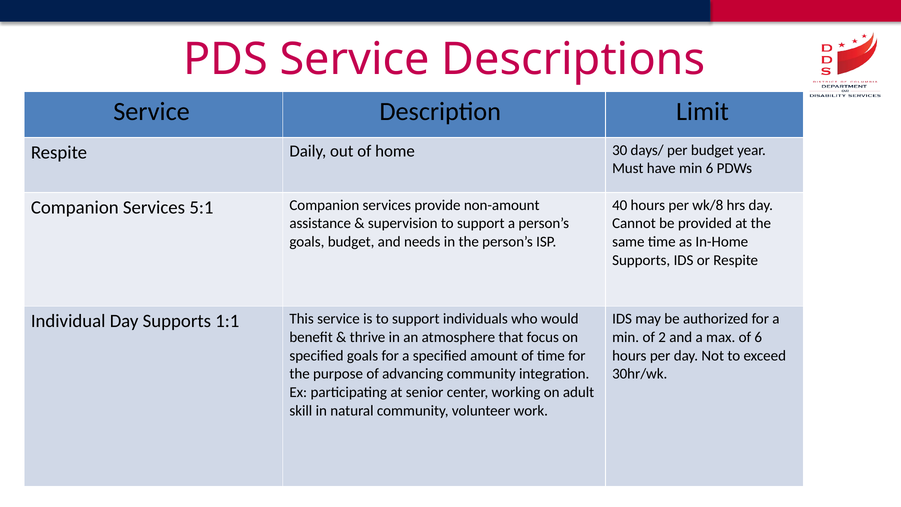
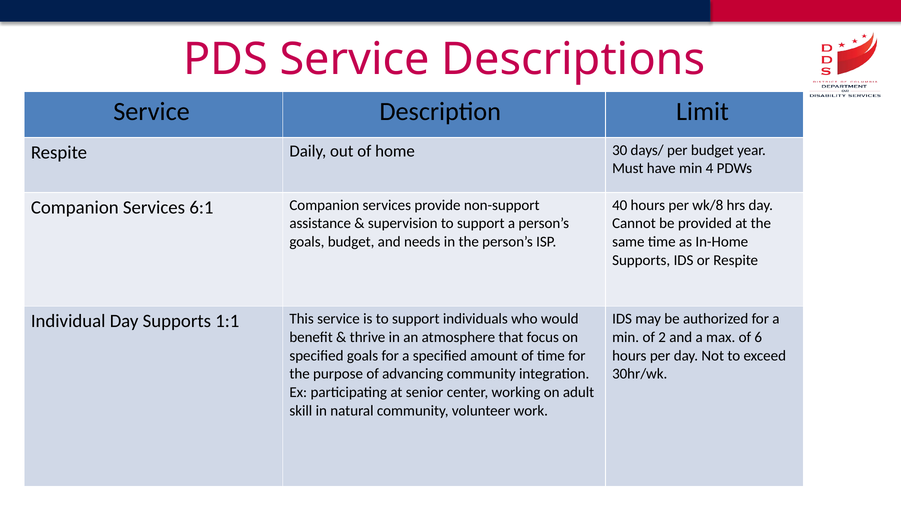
min 6: 6 -> 4 (709, 168)
5:1: 5:1 -> 6:1 (201, 207)
non-amount: non-amount -> non-support (502, 205)
